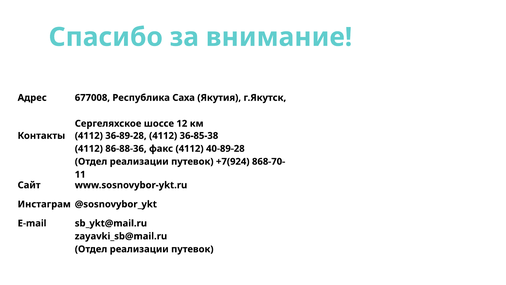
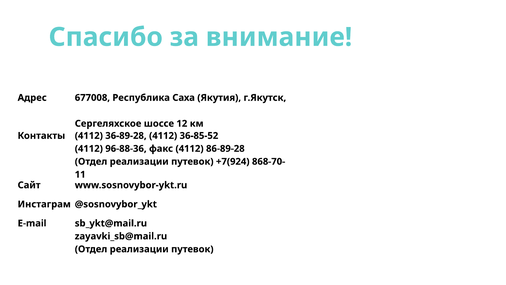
36-85-38: 36-85-38 -> 36-85-52 (199, 136)
86-88-36: 86-88-36 -> 96-88-36 (126, 148)
40-89-28: 40-89-28 -> 86-89-28 (225, 148)
